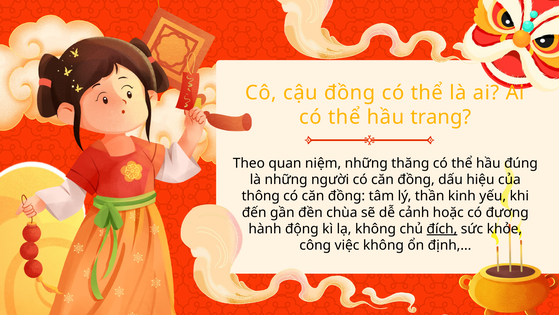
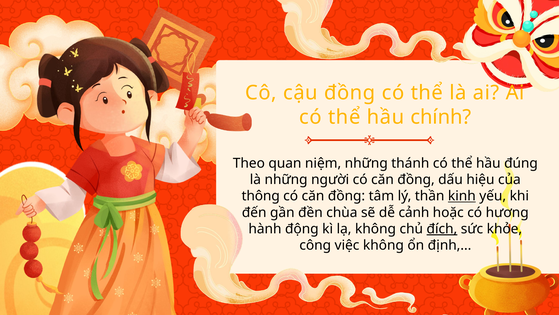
trang: trang -> chính (441, 117)
thăng: thăng -> thánh (410, 163)
kinh underline: none -> present (462, 196)
đương: đương -> hương (507, 212)
